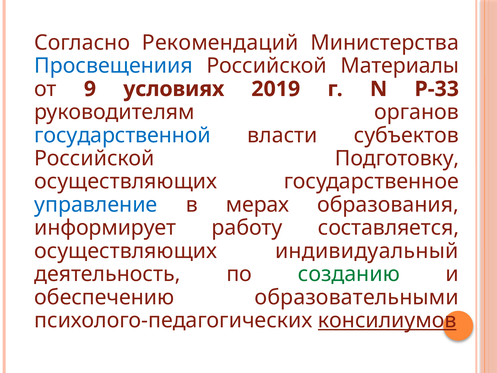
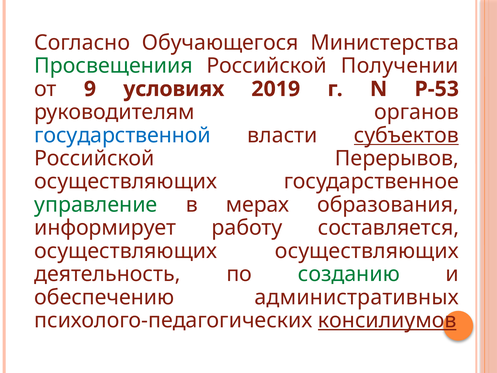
Рекомендаций: Рекомендаций -> Обучающегося (220, 43)
Просвещениия colour: blue -> green (114, 66)
Материалы: Материалы -> Получении (400, 66)
Р-33: Р-33 -> Р-53 (437, 89)
субъектов underline: none -> present (406, 135)
Подготовку: Подготовку -> Перерывов (397, 158)
управление colour: blue -> green (96, 205)
осуществляющих индивидуальный: индивидуальный -> осуществляющих (367, 251)
образовательными: образовательными -> административных (357, 297)
